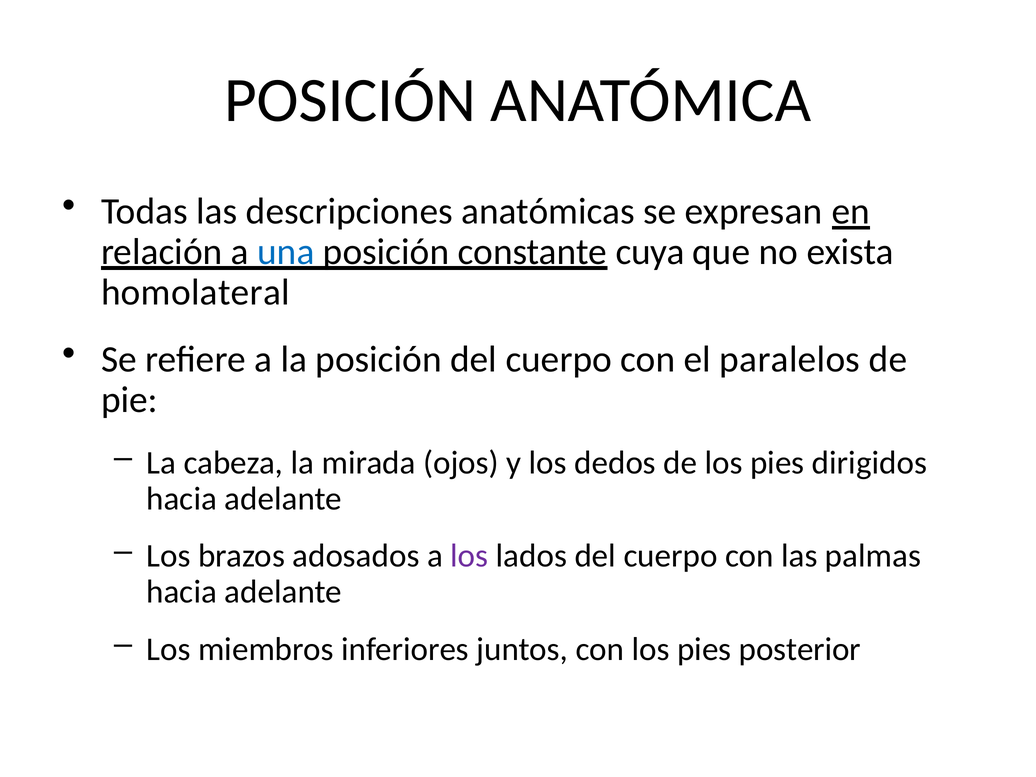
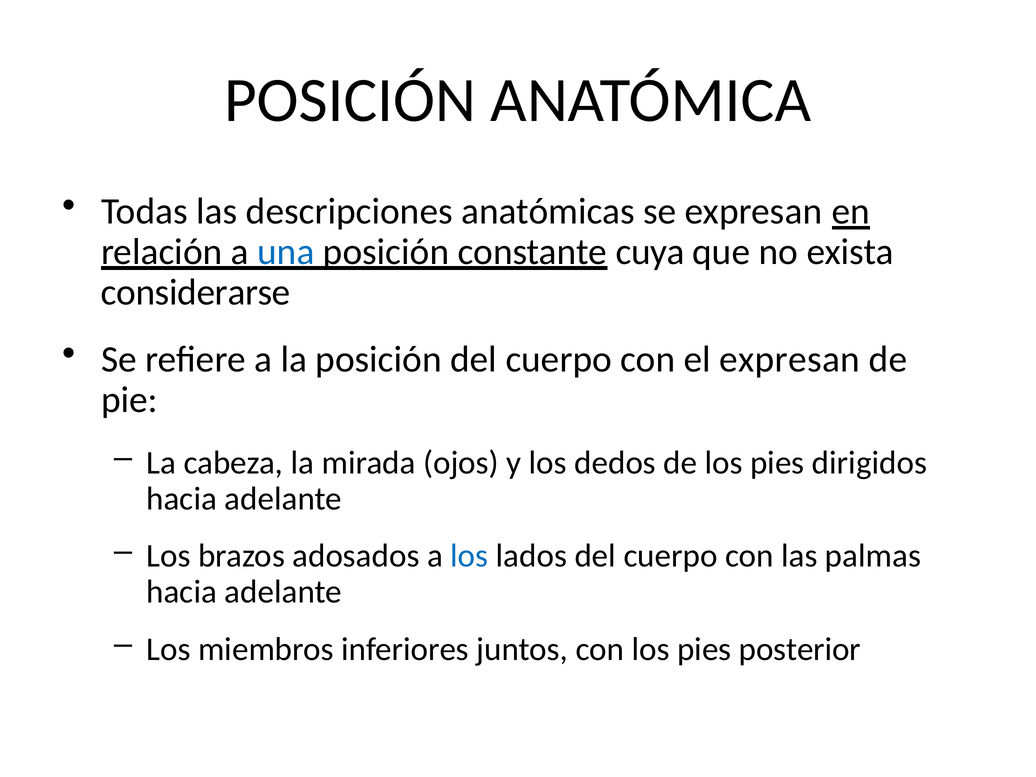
homolateral: homolateral -> considerarse (196, 292)
el paralelos: paralelos -> expresan (790, 359)
los colour: purple -> blue (469, 556)
